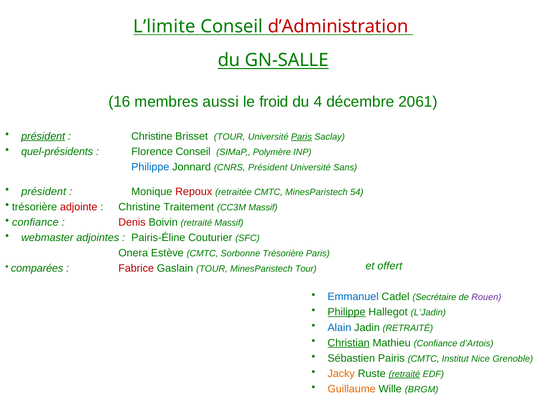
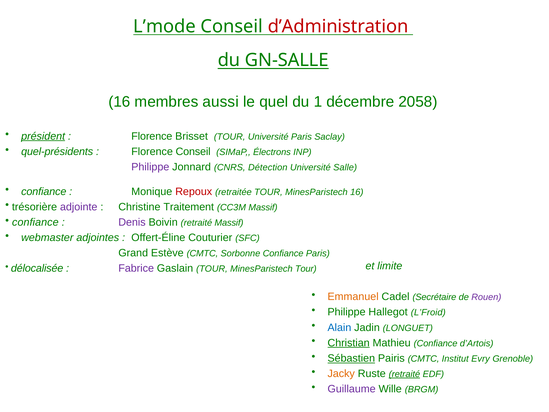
L’limite: L’limite -> L’mode (165, 26)
froid: froid -> quel (274, 102)
4: 4 -> 1 (318, 102)
2061: 2061 -> 2058 (418, 102)
Christine: Christine -> Florence (152, 136)
Paris underline: present -> none (301, 137)
Polymère: Polymère -> Électrons (272, 152)
Philippe colour: blue -> purple (150, 167)
CNRS Président: Président -> Détection (268, 167)
Sans: Sans -> Salle (345, 167)
président: président -> confiance (44, 191)
retraitée CMTC: CMTC -> TOUR (268, 192)
MinesParistech 54: 54 -> 16 (357, 192)
adjointe colour: red -> purple (79, 207)
Denis colour: red -> purple (132, 222)
Pairis-Éline: Pairis-Éline -> Offert-Éline (158, 237)
Onera: Onera -> Grand (133, 253)
Sorbonne Trésorière: Trésorière -> Confiance (283, 253)
offert: offert -> limite (390, 266)
comparées: comparées -> délocalisée (37, 268)
Fabrice colour: red -> purple (136, 268)
Emmanuel colour: blue -> orange (353, 297)
Philippe underline: present -> none (347, 312)
L’Jadin: L’Jadin -> L’Froid (428, 312)
Jadin RETRAITÉ: RETRAITÉ -> LONGUET (408, 328)
Sébastien underline: none -> present (351, 358)
Nice: Nice -> Evry (481, 359)
Guillaume colour: orange -> purple (352, 389)
